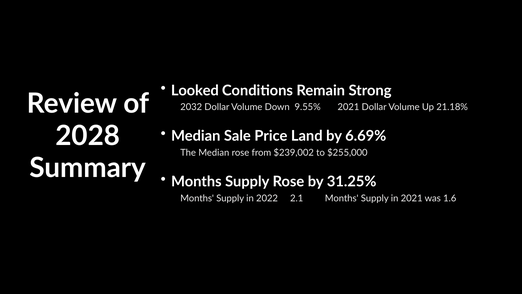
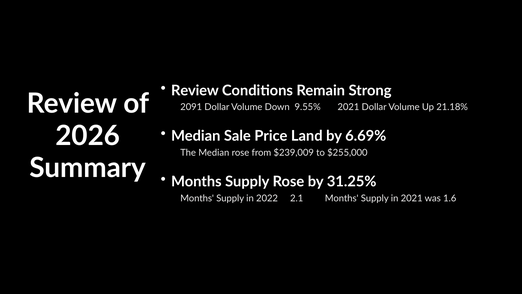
Looked: Looked -> Review (195, 90)
2032: 2032 -> 2091 (191, 107)
2028: 2028 -> 2026 (88, 136)
$239,002: $239,002 -> $239,009 (294, 153)
